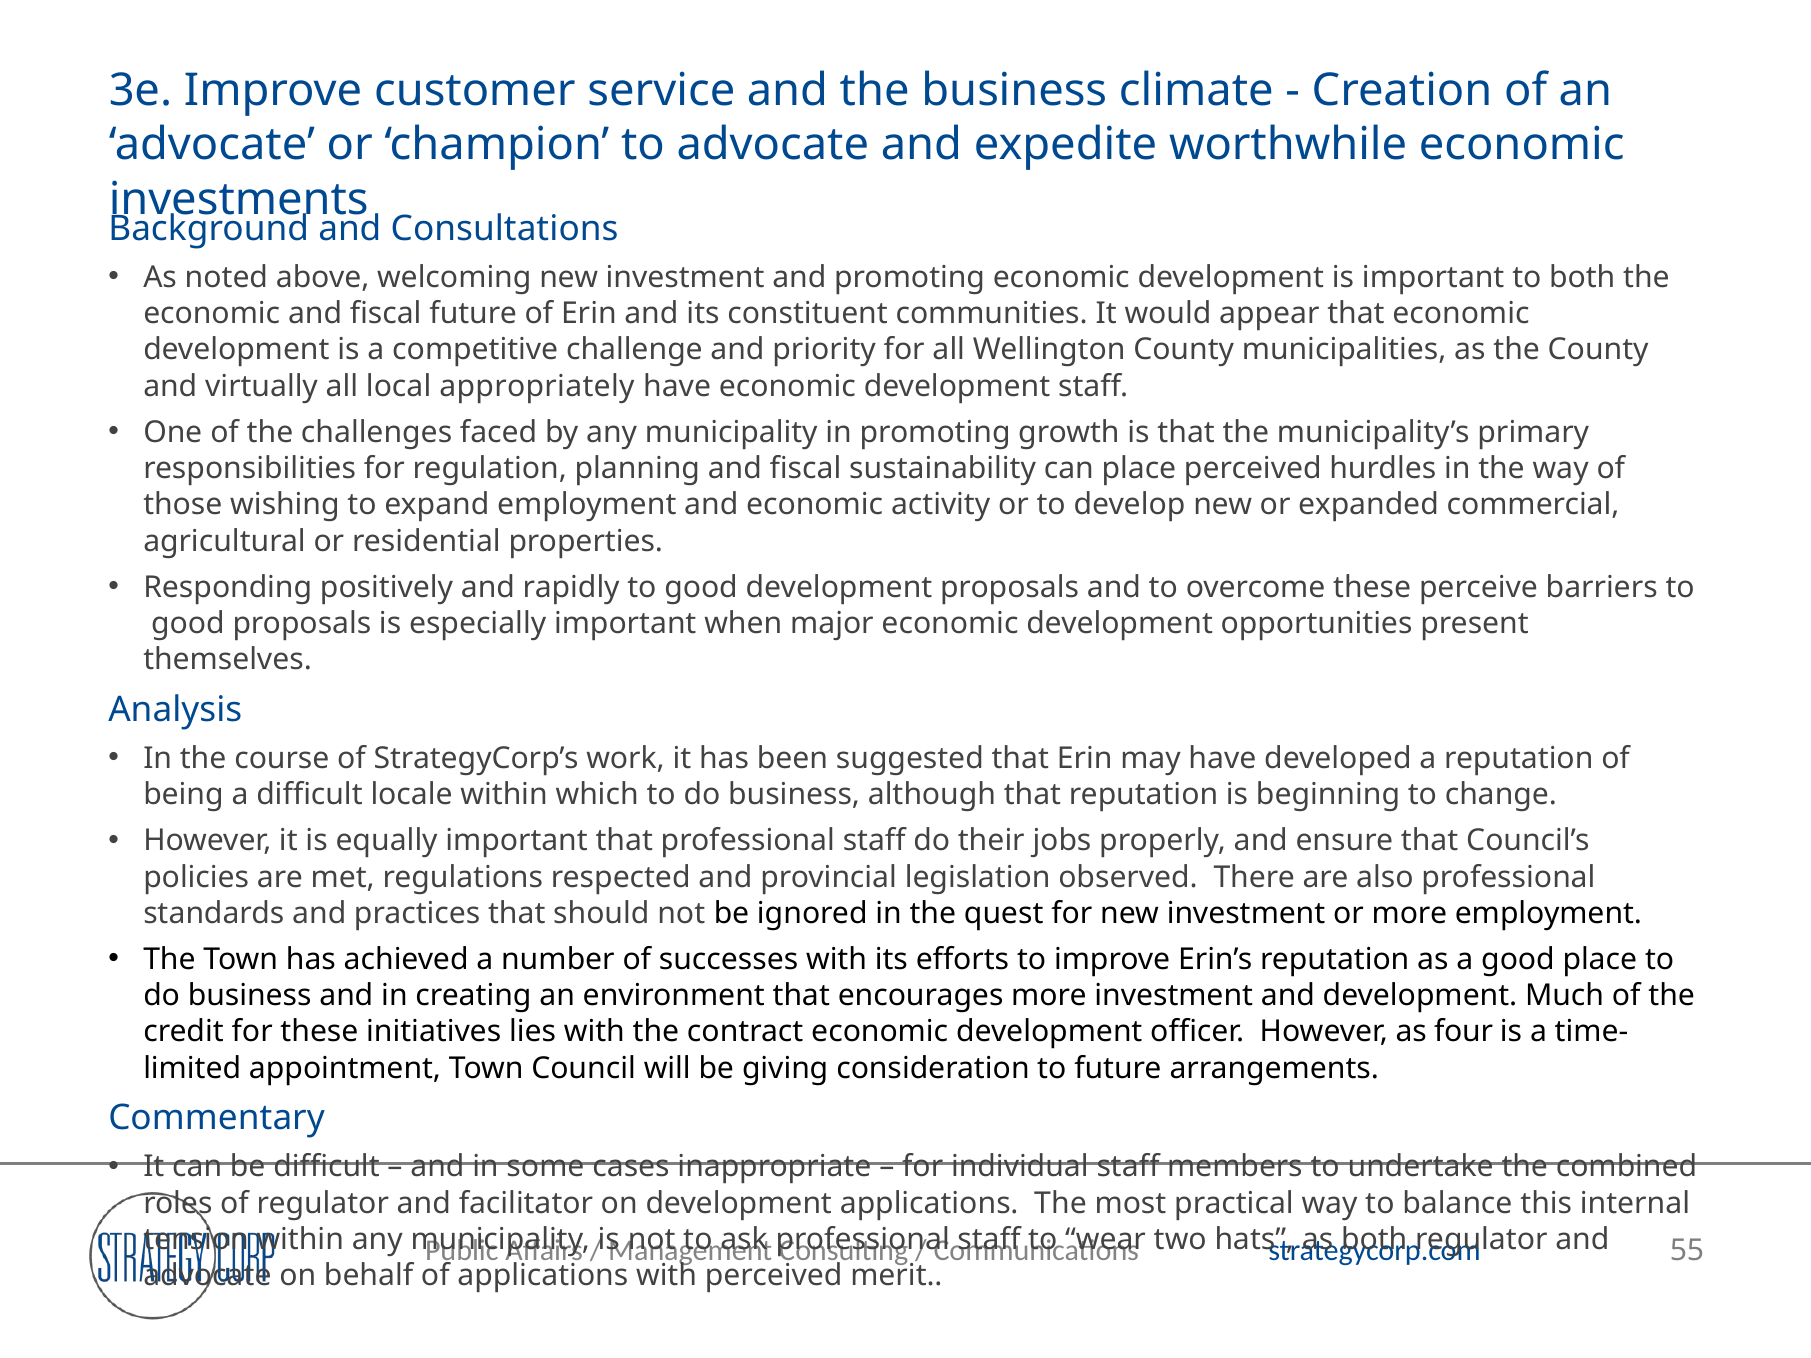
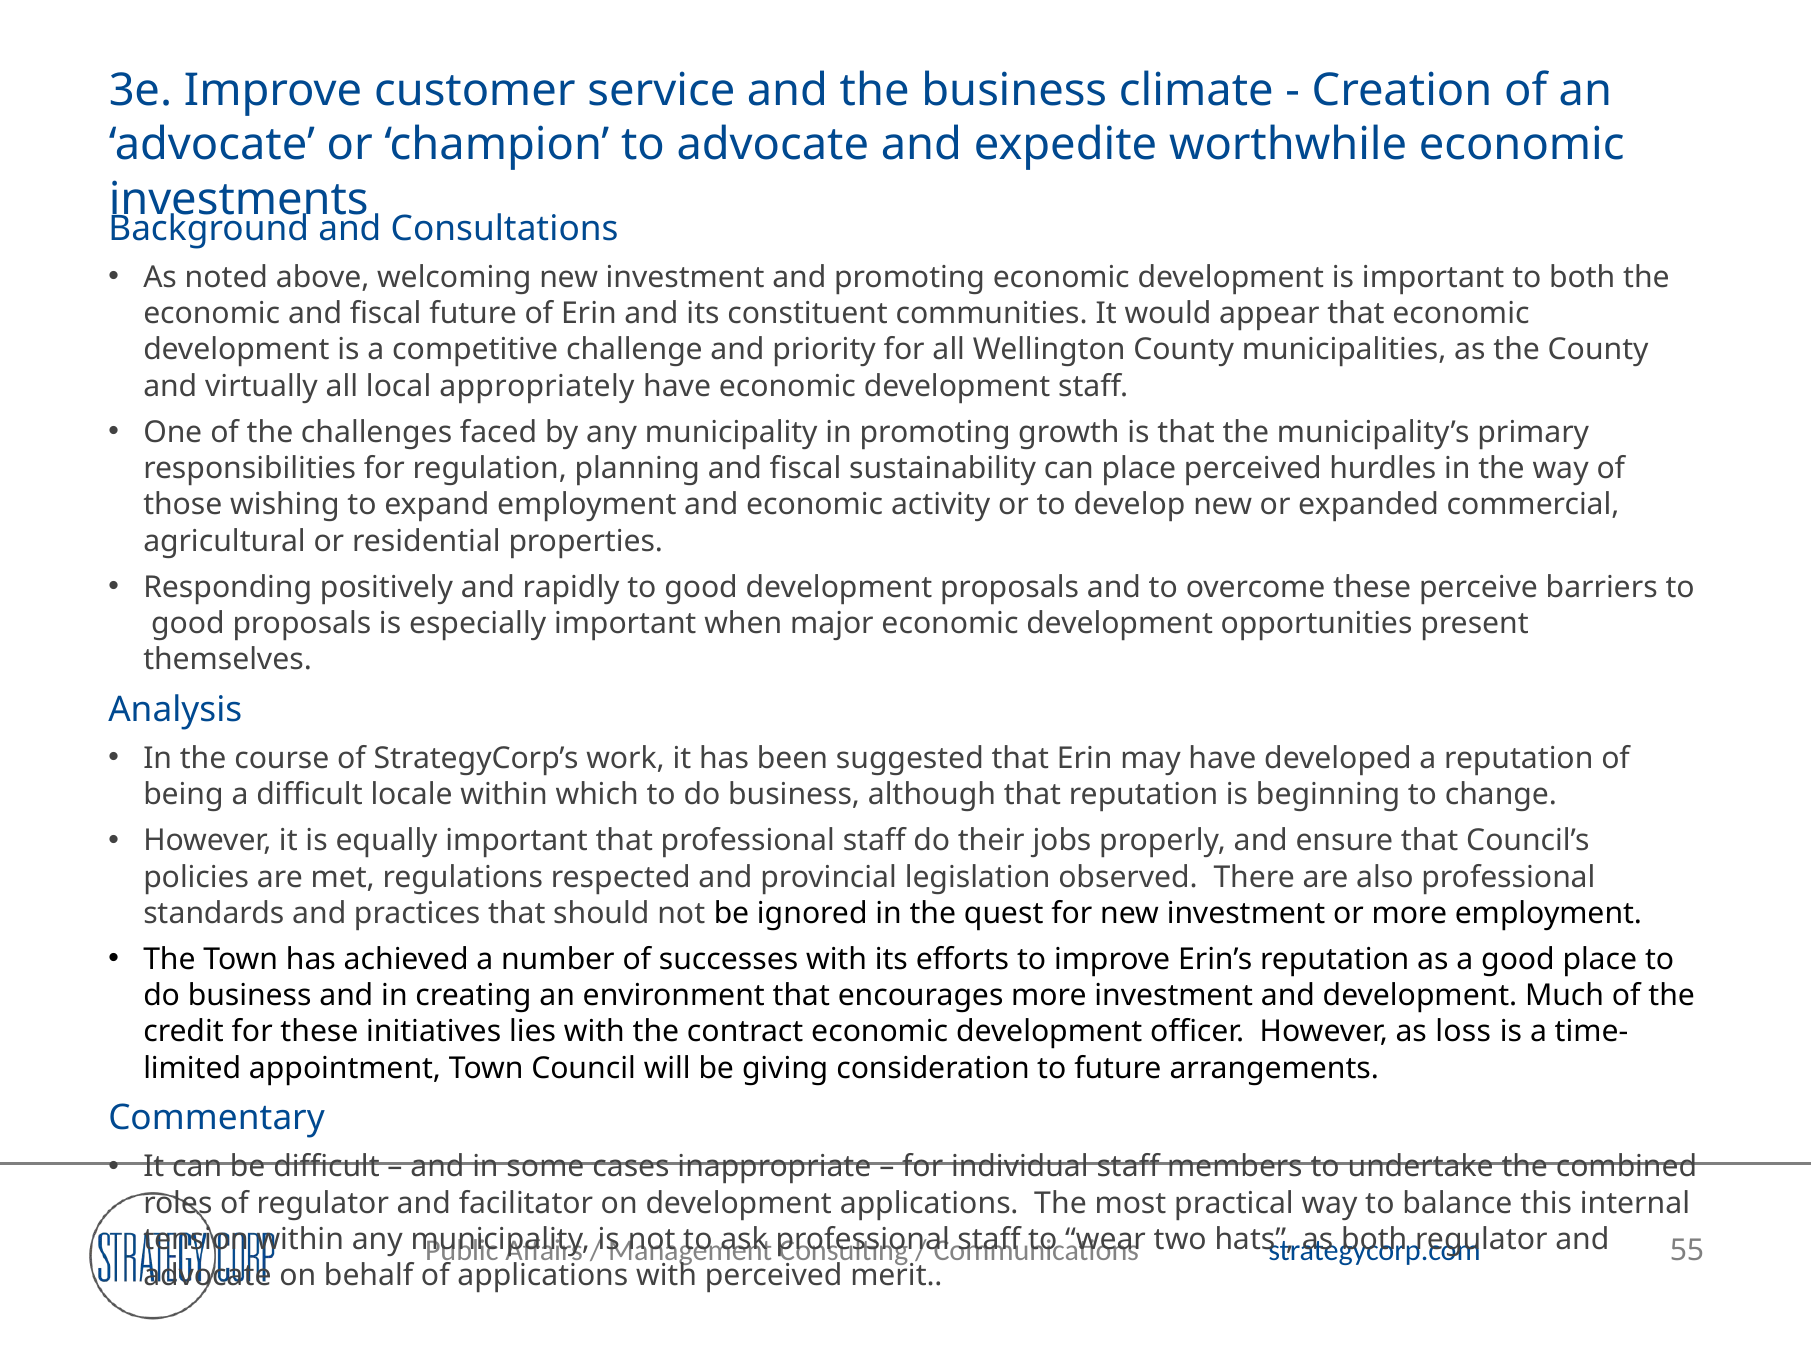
four: four -> loss (1463, 1032)
